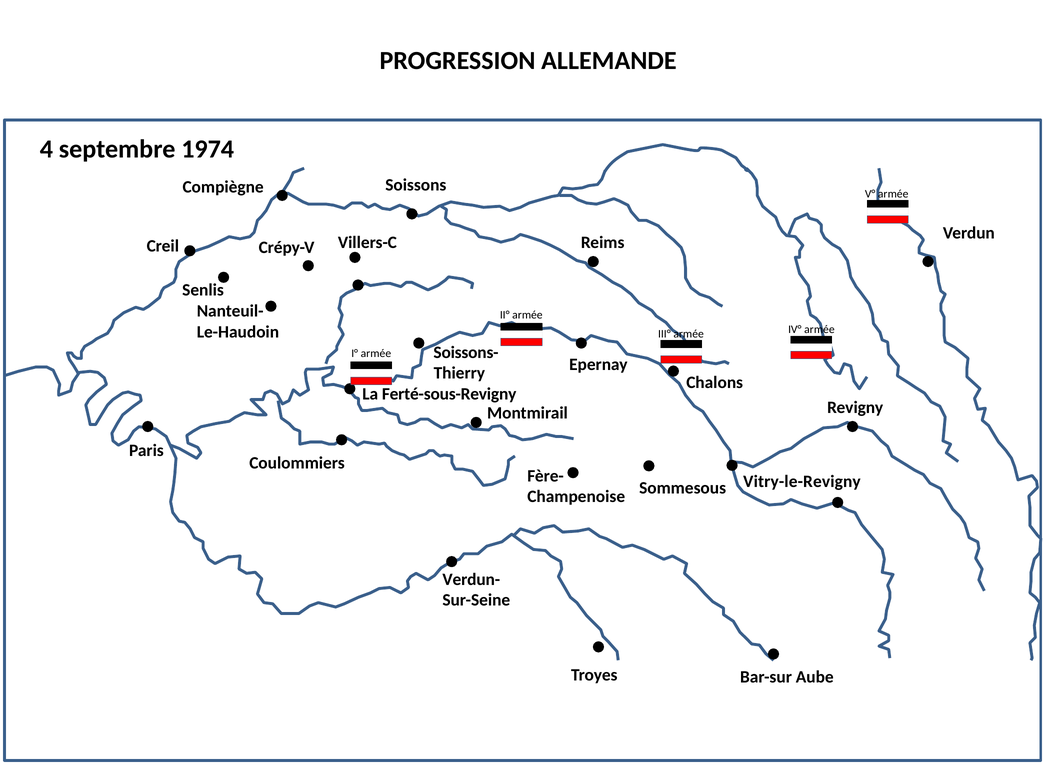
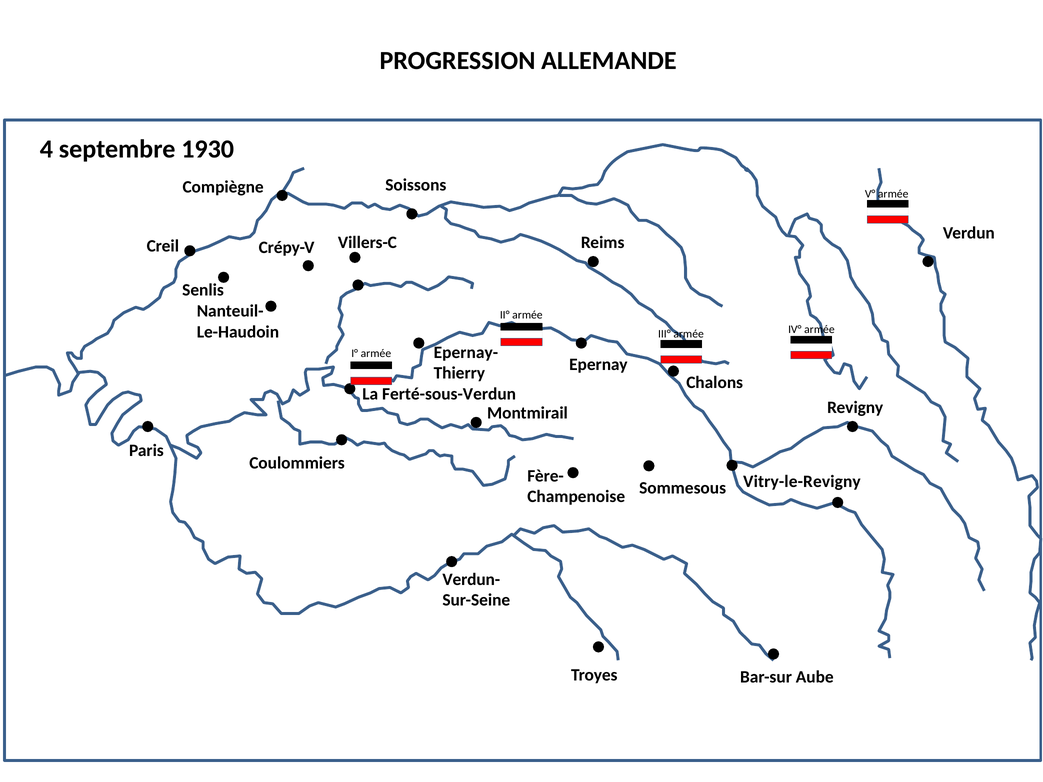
1974: 1974 -> 1930 (208, 149)
Soissons-: Soissons- -> Epernay- (466, 352)
Ferté-sous-Revigny: Ferté-sous-Revigny -> Ferté-sous-Verdun (449, 394)
